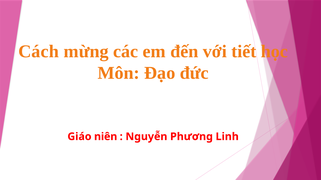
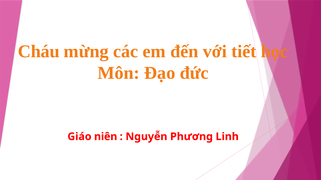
Cách: Cách -> Cháu (39, 51)
